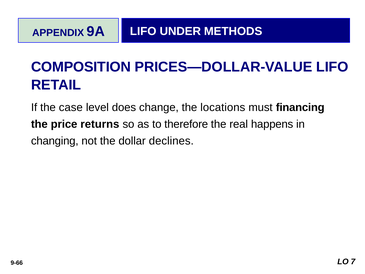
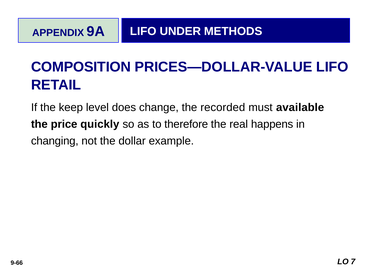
case: case -> keep (71, 107)
locations: locations -> recorded (223, 107)
financing: financing -> available (300, 107)
returns: returns -> quickly (100, 124)
declines: declines -> example (171, 141)
